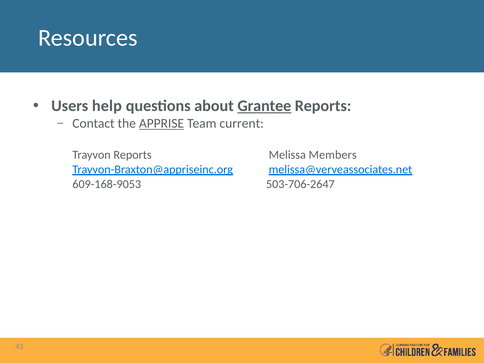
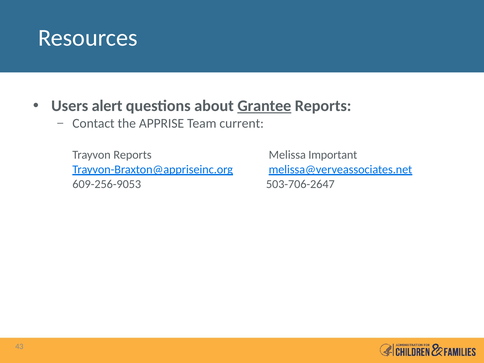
help: help -> alert (107, 106)
APPRISE underline: present -> none (162, 124)
Members: Members -> Important (333, 155)
609-168-9053: 609-168-9053 -> 609-256-9053 (107, 184)
